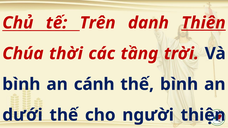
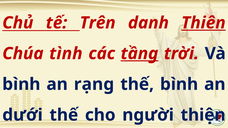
thời: thời -> tình (66, 54)
tầng underline: none -> present (139, 54)
cánh: cánh -> rạng (94, 84)
